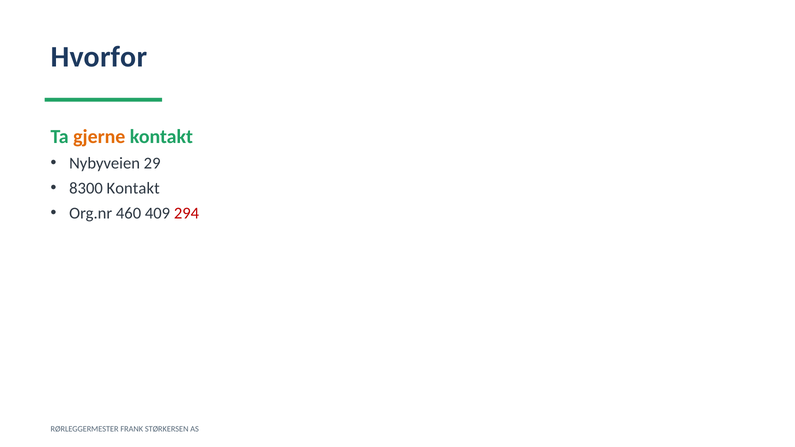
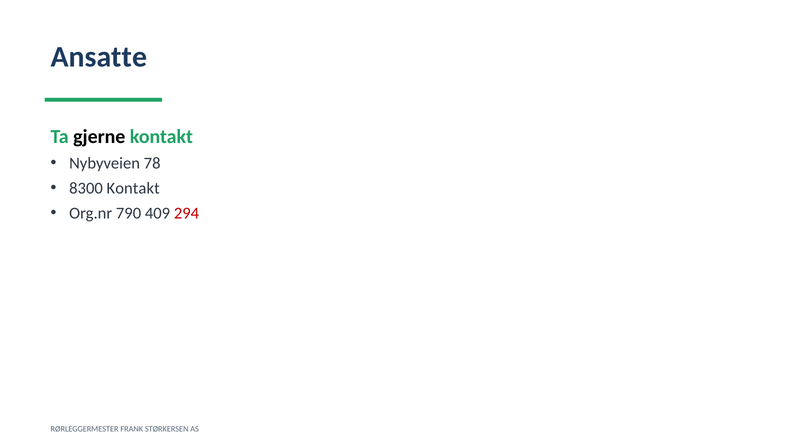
Hvorfor: Hvorfor -> Ansatte (99, 57)
gjerne colour: orange -> black (99, 137)
29: 29 -> 78 (152, 163)
460: 460 -> 790 (129, 213)
